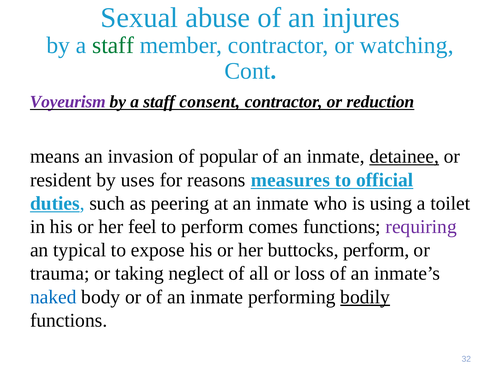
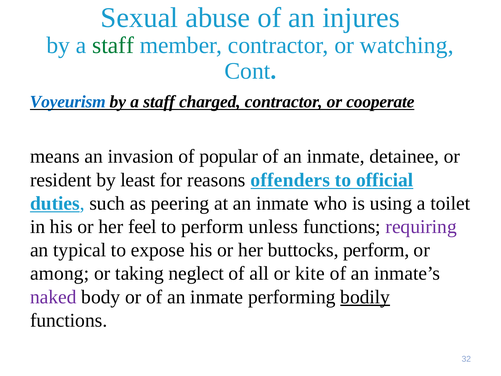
Voyeurism colour: purple -> blue (68, 102)
consent: consent -> charged (210, 102)
reduction: reduction -> cooperate (380, 102)
detainee underline: present -> none (404, 156)
uses: uses -> least (138, 180)
measures: measures -> offenders (290, 180)
comes: comes -> unless (273, 227)
trauma: trauma -> among (60, 273)
loss: loss -> kite (310, 273)
naked colour: blue -> purple (53, 297)
